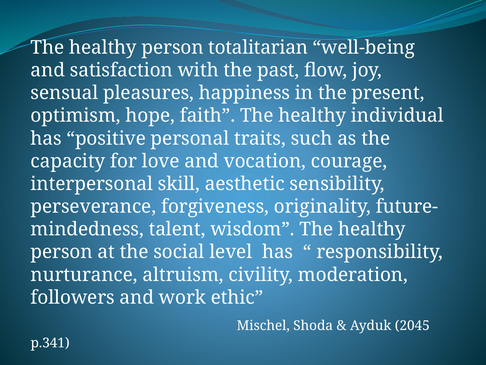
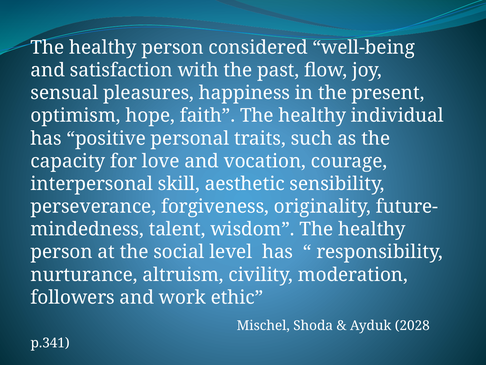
totalitarian: totalitarian -> considered (258, 47)
2045: 2045 -> 2028 (412, 325)
